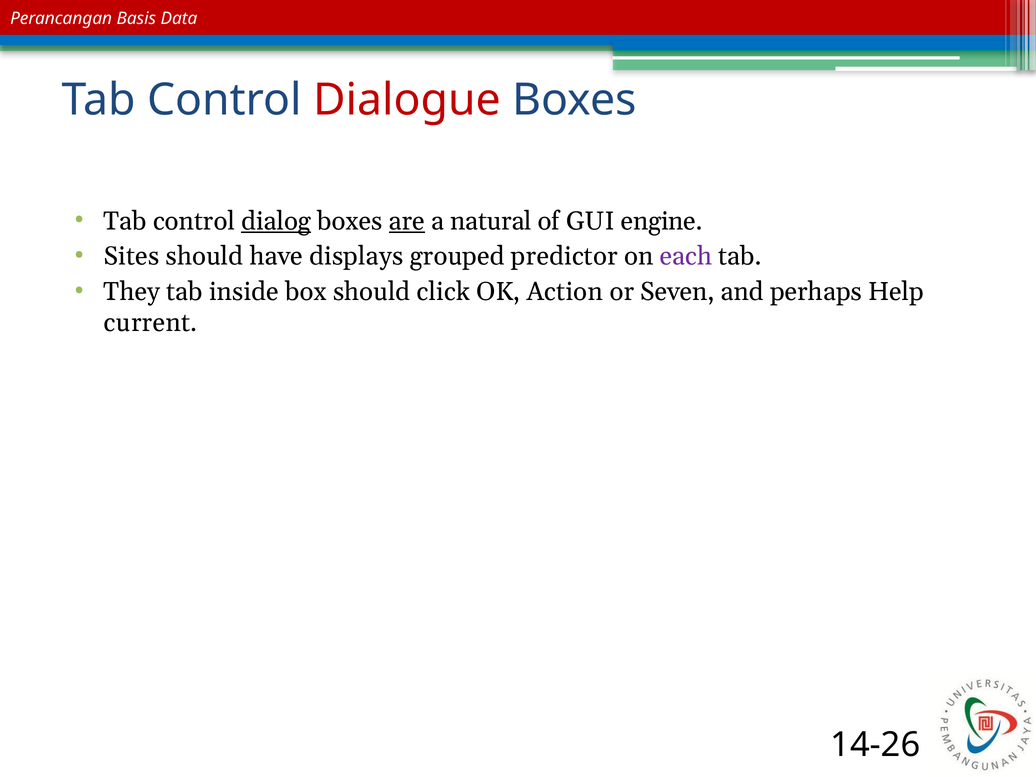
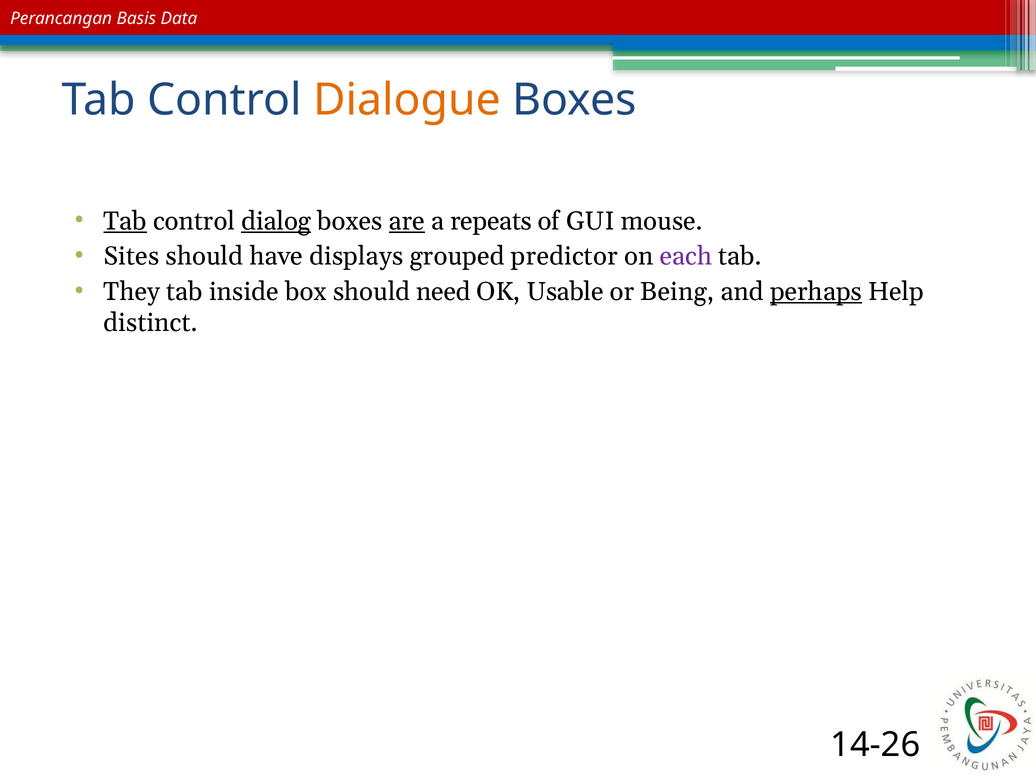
Dialogue colour: red -> orange (407, 100)
Tab underline: none -> present (125, 221)
natural: natural -> repeats (491, 221)
engine: engine -> mouse (662, 221)
click: click -> need (444, 292)
Action: Action -> Usable (565, 292)
Seven: Seven -> Being (677, 292)
perhaps underline: none -> present (816, 292)
current: current -> distinct (151, 323)
